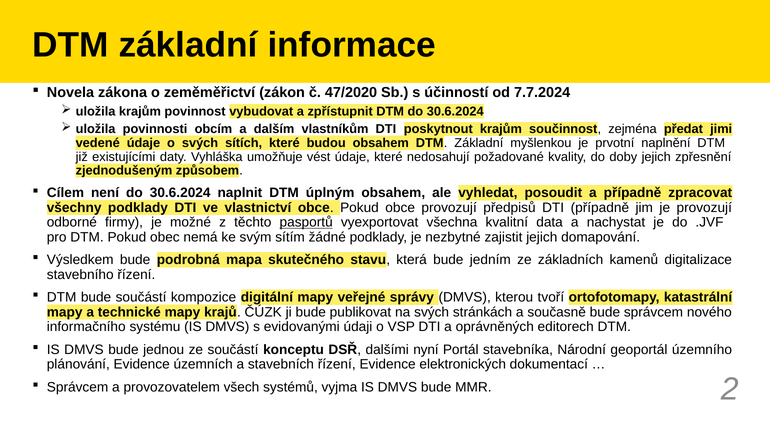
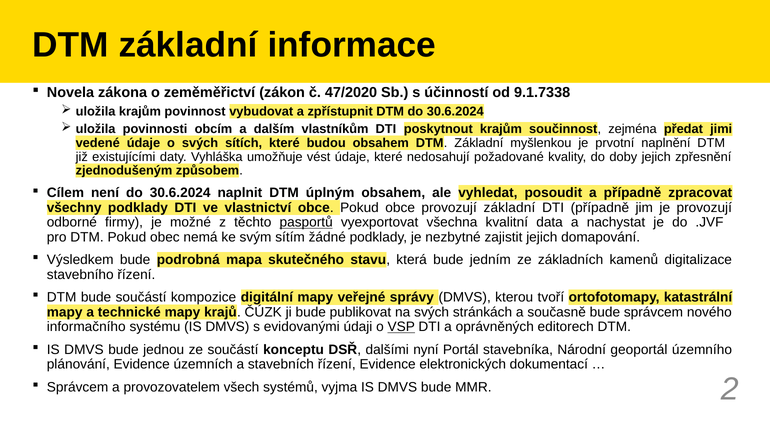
7.7.2024: 7.7.2024 -> 9.1.7338 (542, 93)
provozují předpisů: předpisů -> základní (509, 208)
VSP underline: none -> present (401, 327)
